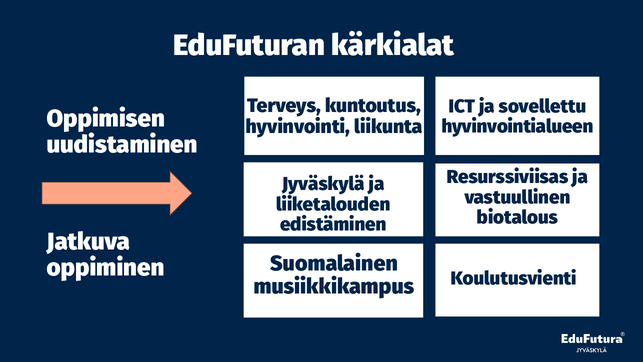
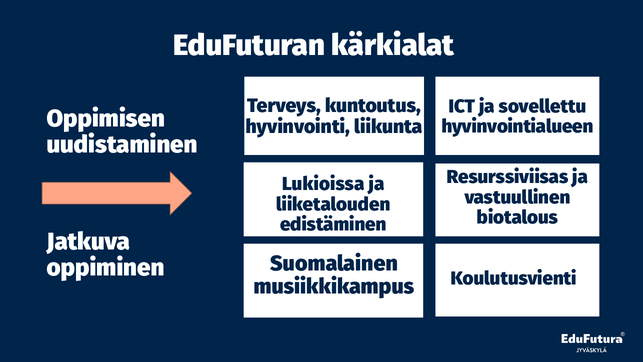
Jyväskylä: Jyväskylä -> Lukioissa (323, 184)
